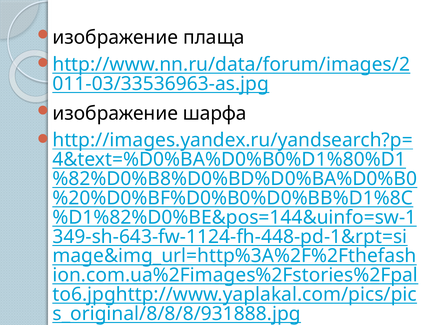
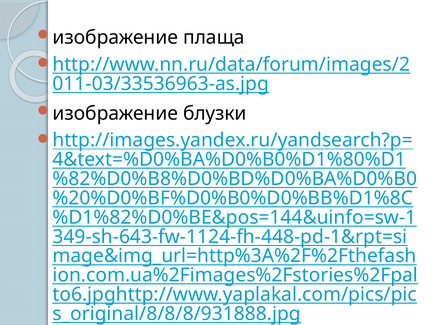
шарфа: шарфа -> блузки (215, 113)
